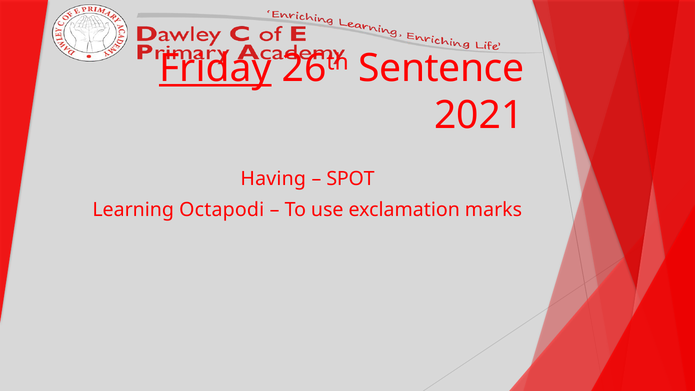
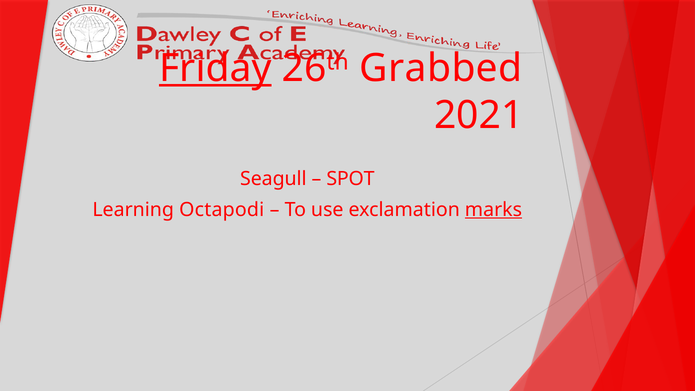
Sentence: Sentence -> Grabbed (441, 68)
Having: Having -> Seagull (273, 179)
marks underline: none -> present (493, 210)
